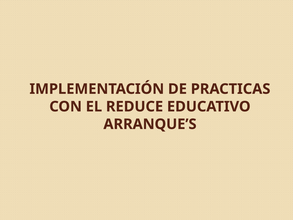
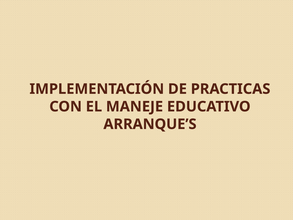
REDUCE: REDUCE -> MANEJE (135, 106)
